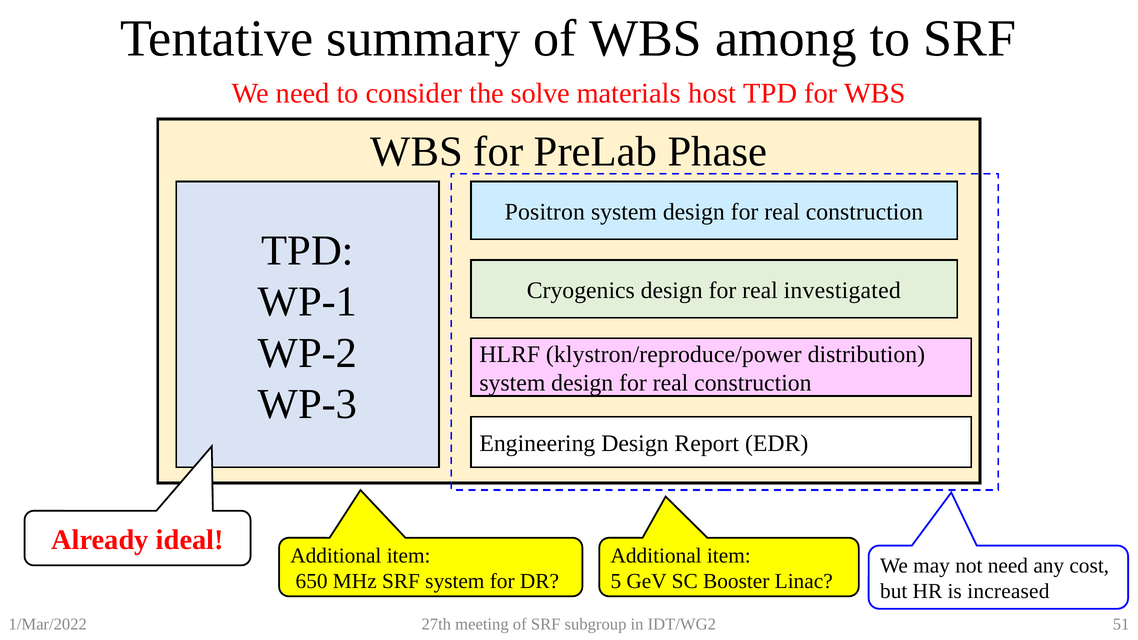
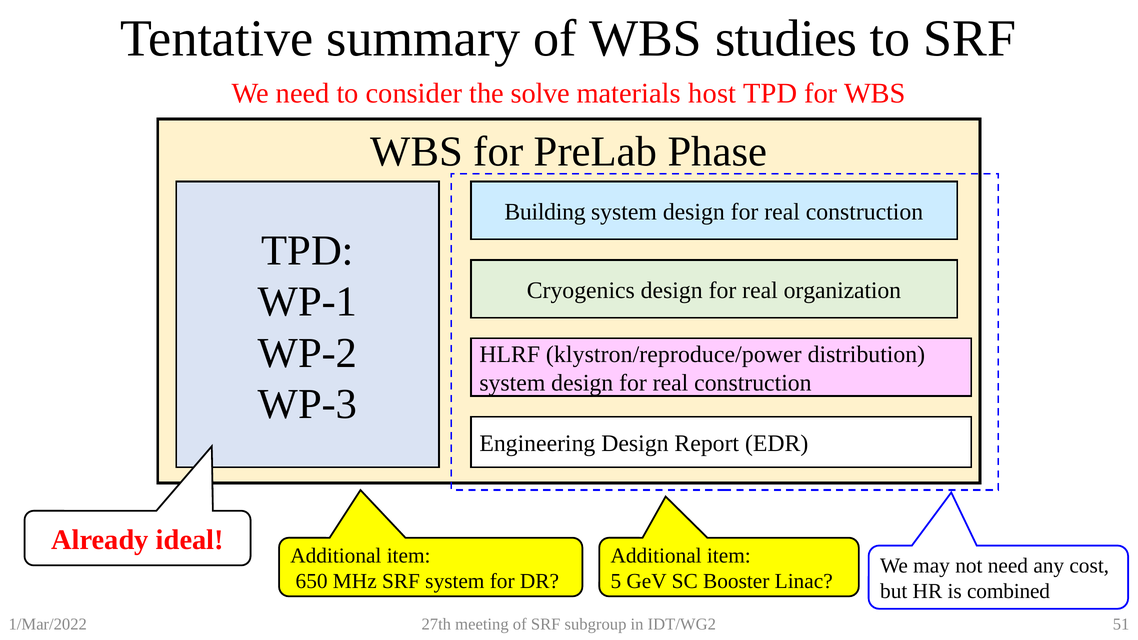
among: among -> studies (786, 39)
Positron: Positron -> Building (545, 212)
investigated: investigated -> organization (842, 291)
increased: increased -> combined (1009, 592)
